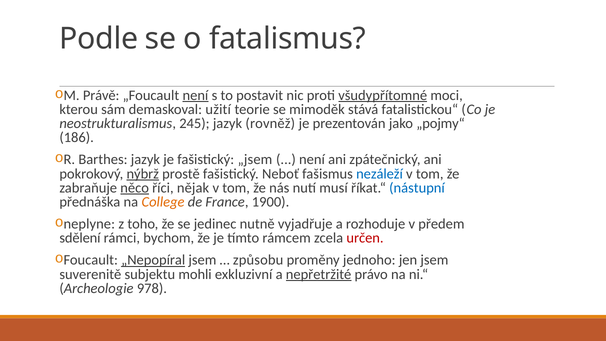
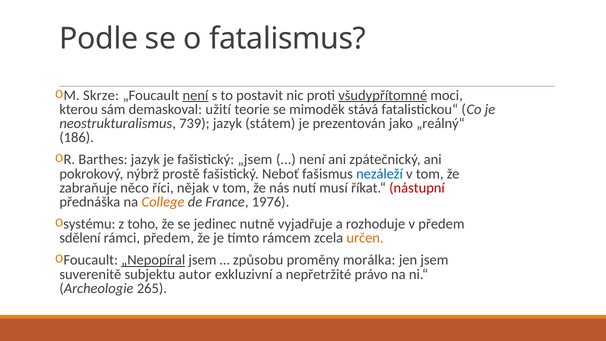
Právě: Právě -> Skrze (101, 95)
245: 245 -> 739 (194, 123)
rovněž: rovněž -> státem (270, 123)
„pojmy“: „pojmy“ -> „reálný“ (441, 123)
nýbrž underline: present -> none (143, 174)
něco underline: present -> none (135, 188)
nástupní colour: blue -> red (417, 188)
1900: 1900 -> 1976 (271, 202)
neplyne: neplyne -> systému (89, 224)
rámci bychom: bychom -> předem (169, 238)
určen colour: red -> orange (365, 238)
jednoho: jednoho -> morálka (369, 260)
mohli: mohli -> autor (195, 274)
nepřetržité underline: present -> none (319, 274)
978: 978 -> 265 (152, 288)
